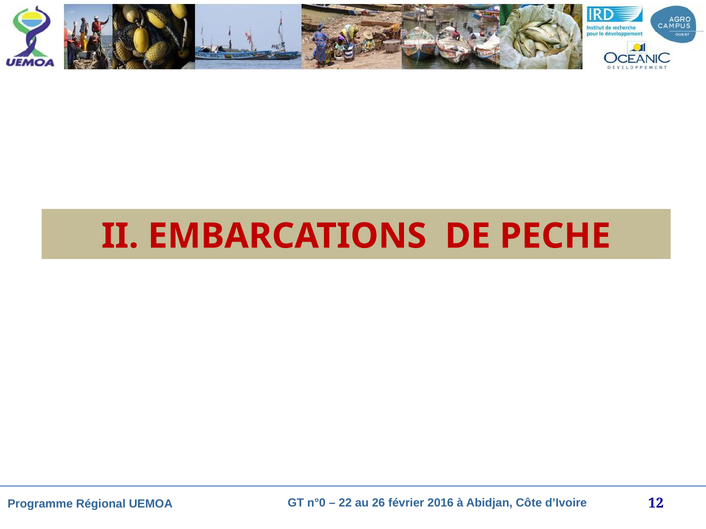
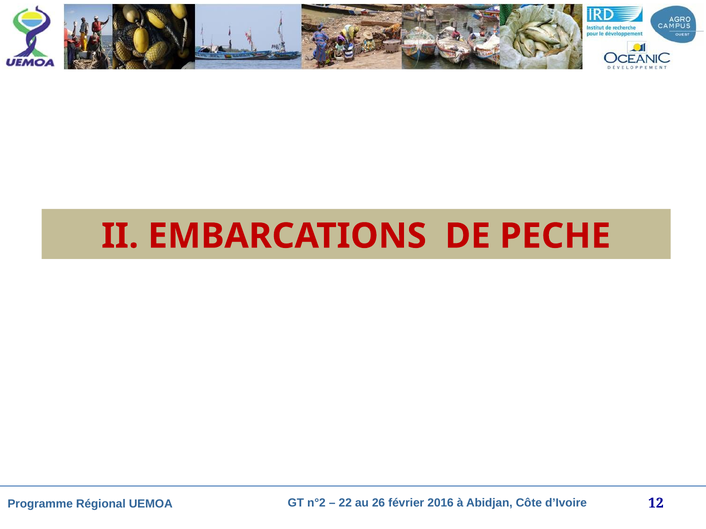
n°0: n°0 -> n°2 (316, 504)
